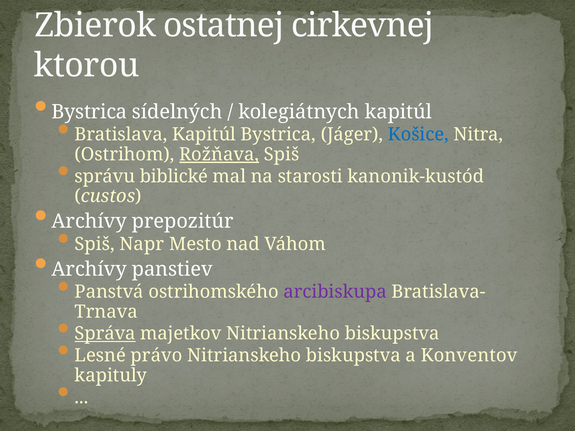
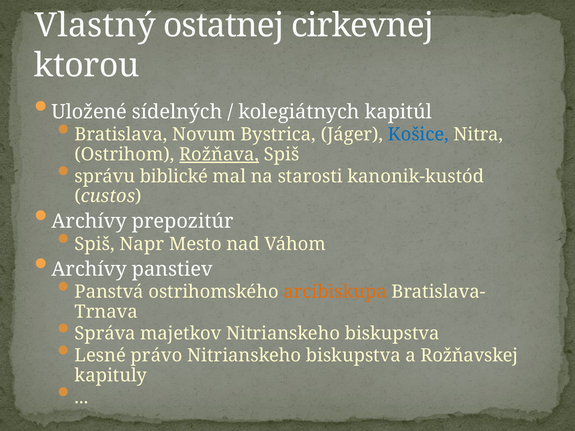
Zbierok: Zbierok -> Vlastný (95, 25)
Bystrica: Bystrica -> Uložené (89, 112)
Bratislava Kapitúl: Kapitúl -> Novum (204, 135)
arcibiskupa colour: purple -> orange (335, 292)
Správa underline: present -> none (105, 334)
Konventov: Konventov -> Rožňavskej (469, 356)
